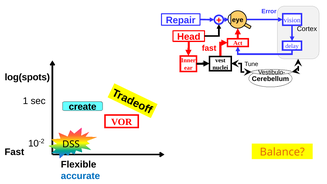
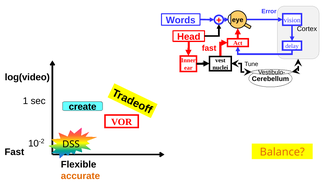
Repair: Repair -> Words (181, 20)
log(spots: log(spots -> log(video (27, 77)
accurate colour: blue -> orange (80, 176)
